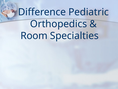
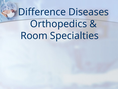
Pediatric: Pediatric -> Diseases (89, 12)
